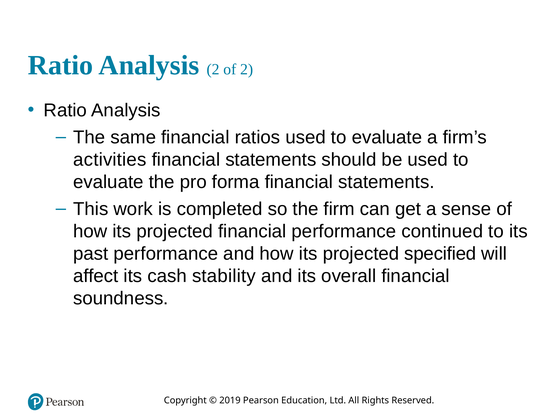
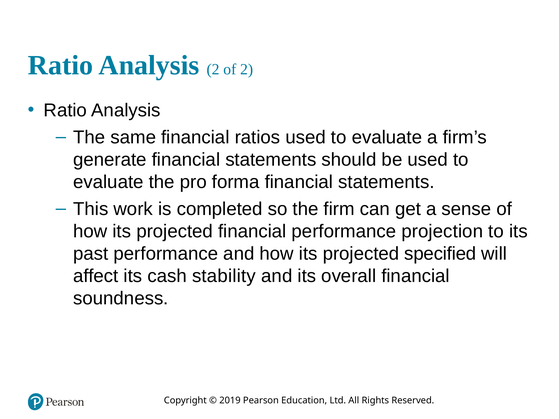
activities: activities -> generate (110, 160)
continued: continued -> projection (442, 231)
